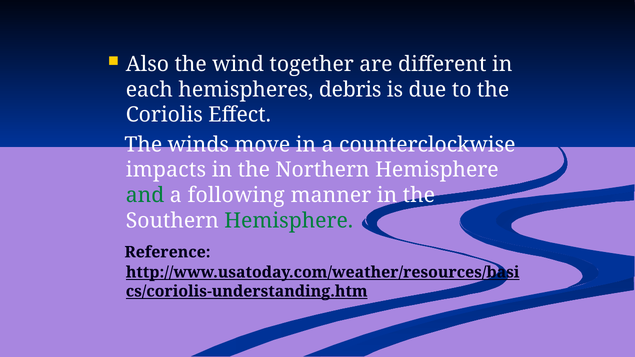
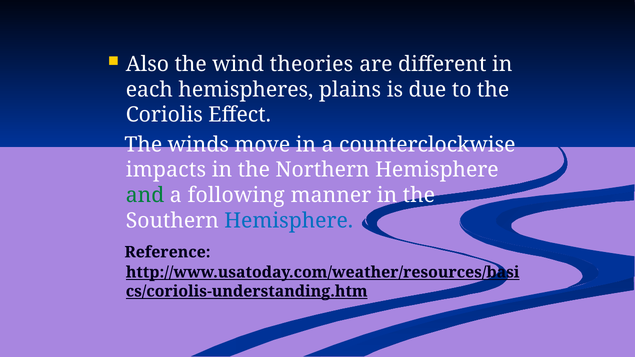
together: together -> theories (312, 64)
debris: debris -> plains (350, 90)
Hemisphere colour: green -> blue (289, 221)
